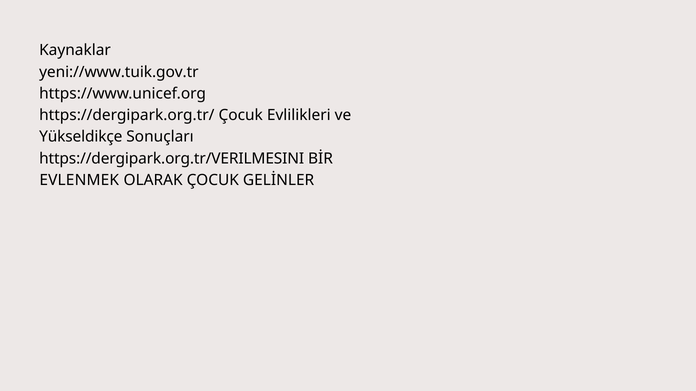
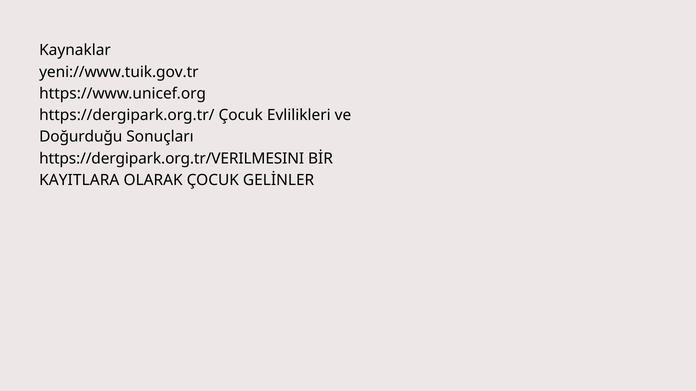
Yükseldikçe: Yükseldikçe -> Doğurduğu (81, 137)
EVLENMEK: EVLENMEK -> KAYITLARA (79, 180)
